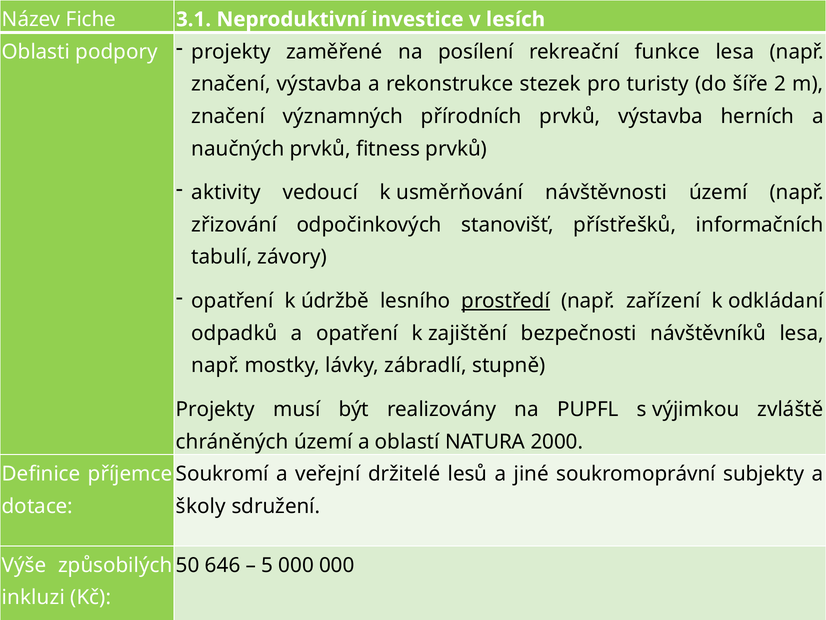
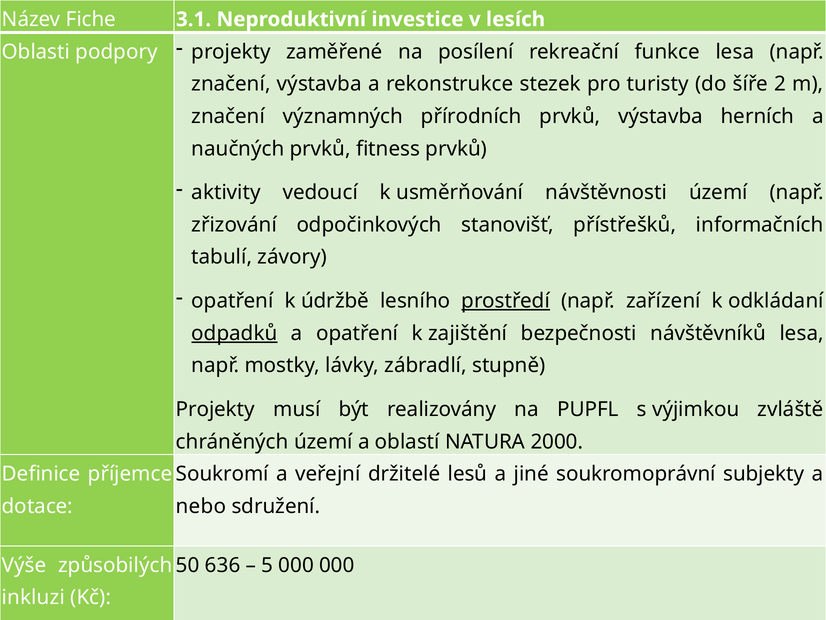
odpadků underline: none -> present (234, 333)
školy: školy -> nebo (201, 506)
646: 646 -> 636 (223, 565)
